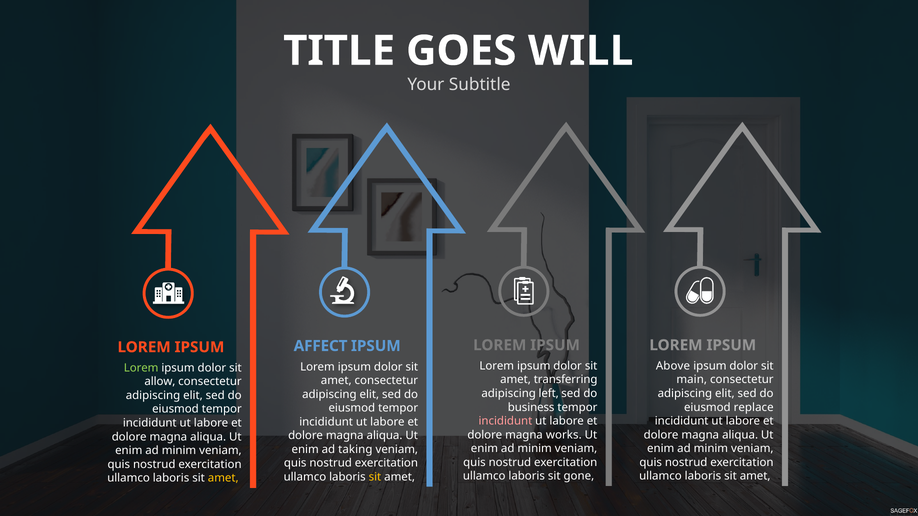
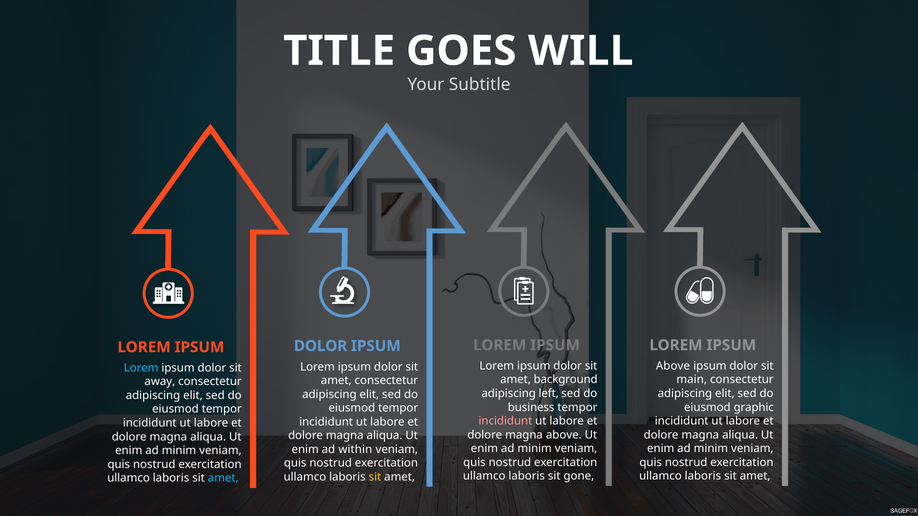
AFFECT: AFFECT -> DOLOR (321, 346)
Lorem colour: light green -> light blue (141, 368)
transferring: transferring -> background (566, 380)
allow: allow -> away (160, 382)
replace: replace -> graphic (754, 408)
magna works: works -> above (564, 435)
taking: taking -> within (355, 450)
amet colour: yellow -> light blue (223, 478)
